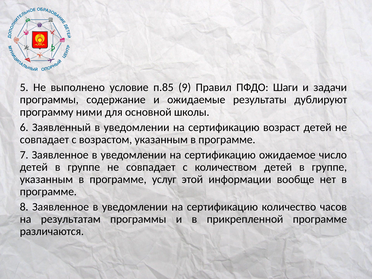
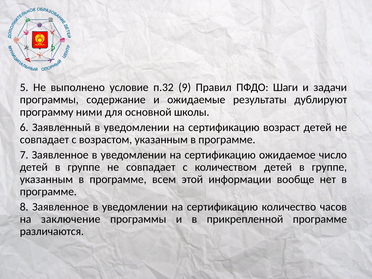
п.85: п.85 -> п.32 (163, 87)
услуг: услуг -> всем (164, 179)
результатам: результатам -> заключение (71, 219)
